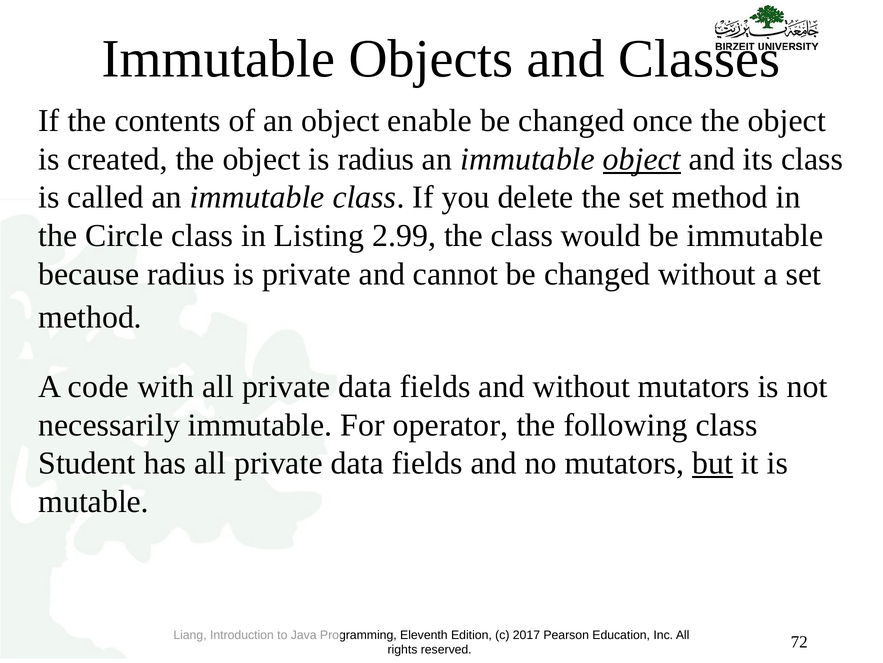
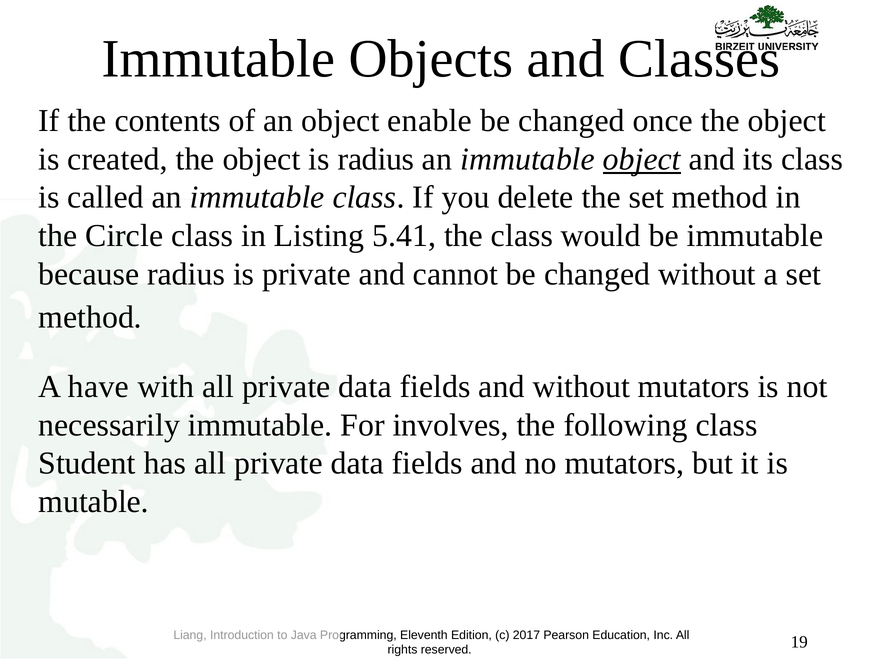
2.99: 2.99 -> 5.41 (404, 235)
code: code -> have (98, 386)
operator: operator -> involves (451, 425)
but underline: present -> none (713, 463)
72: 72 -> 19 (799, 641)
